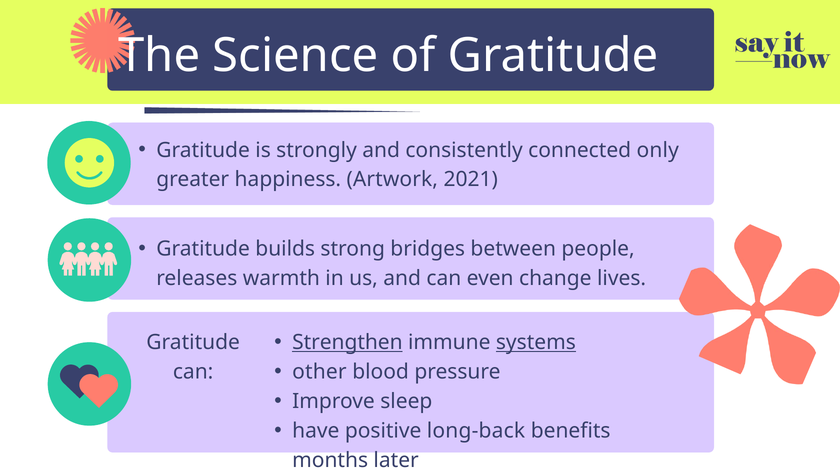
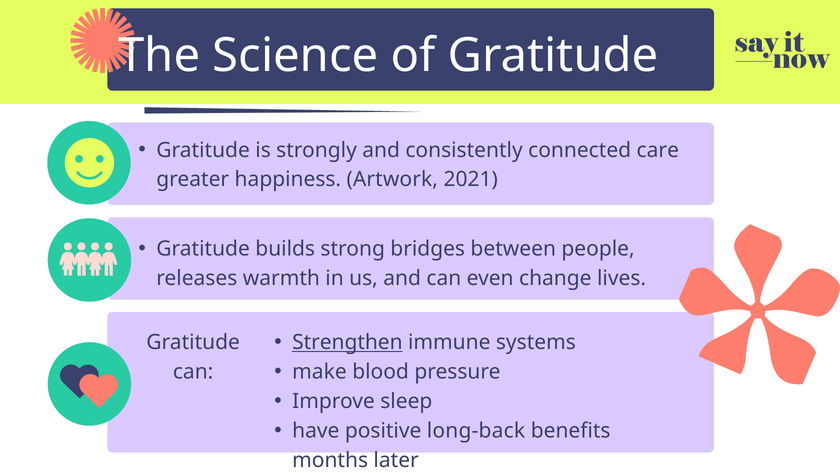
only: only -> care (658, 150)
systems underline: present -> none (536, 342)
other: other -> make (319, 371)
